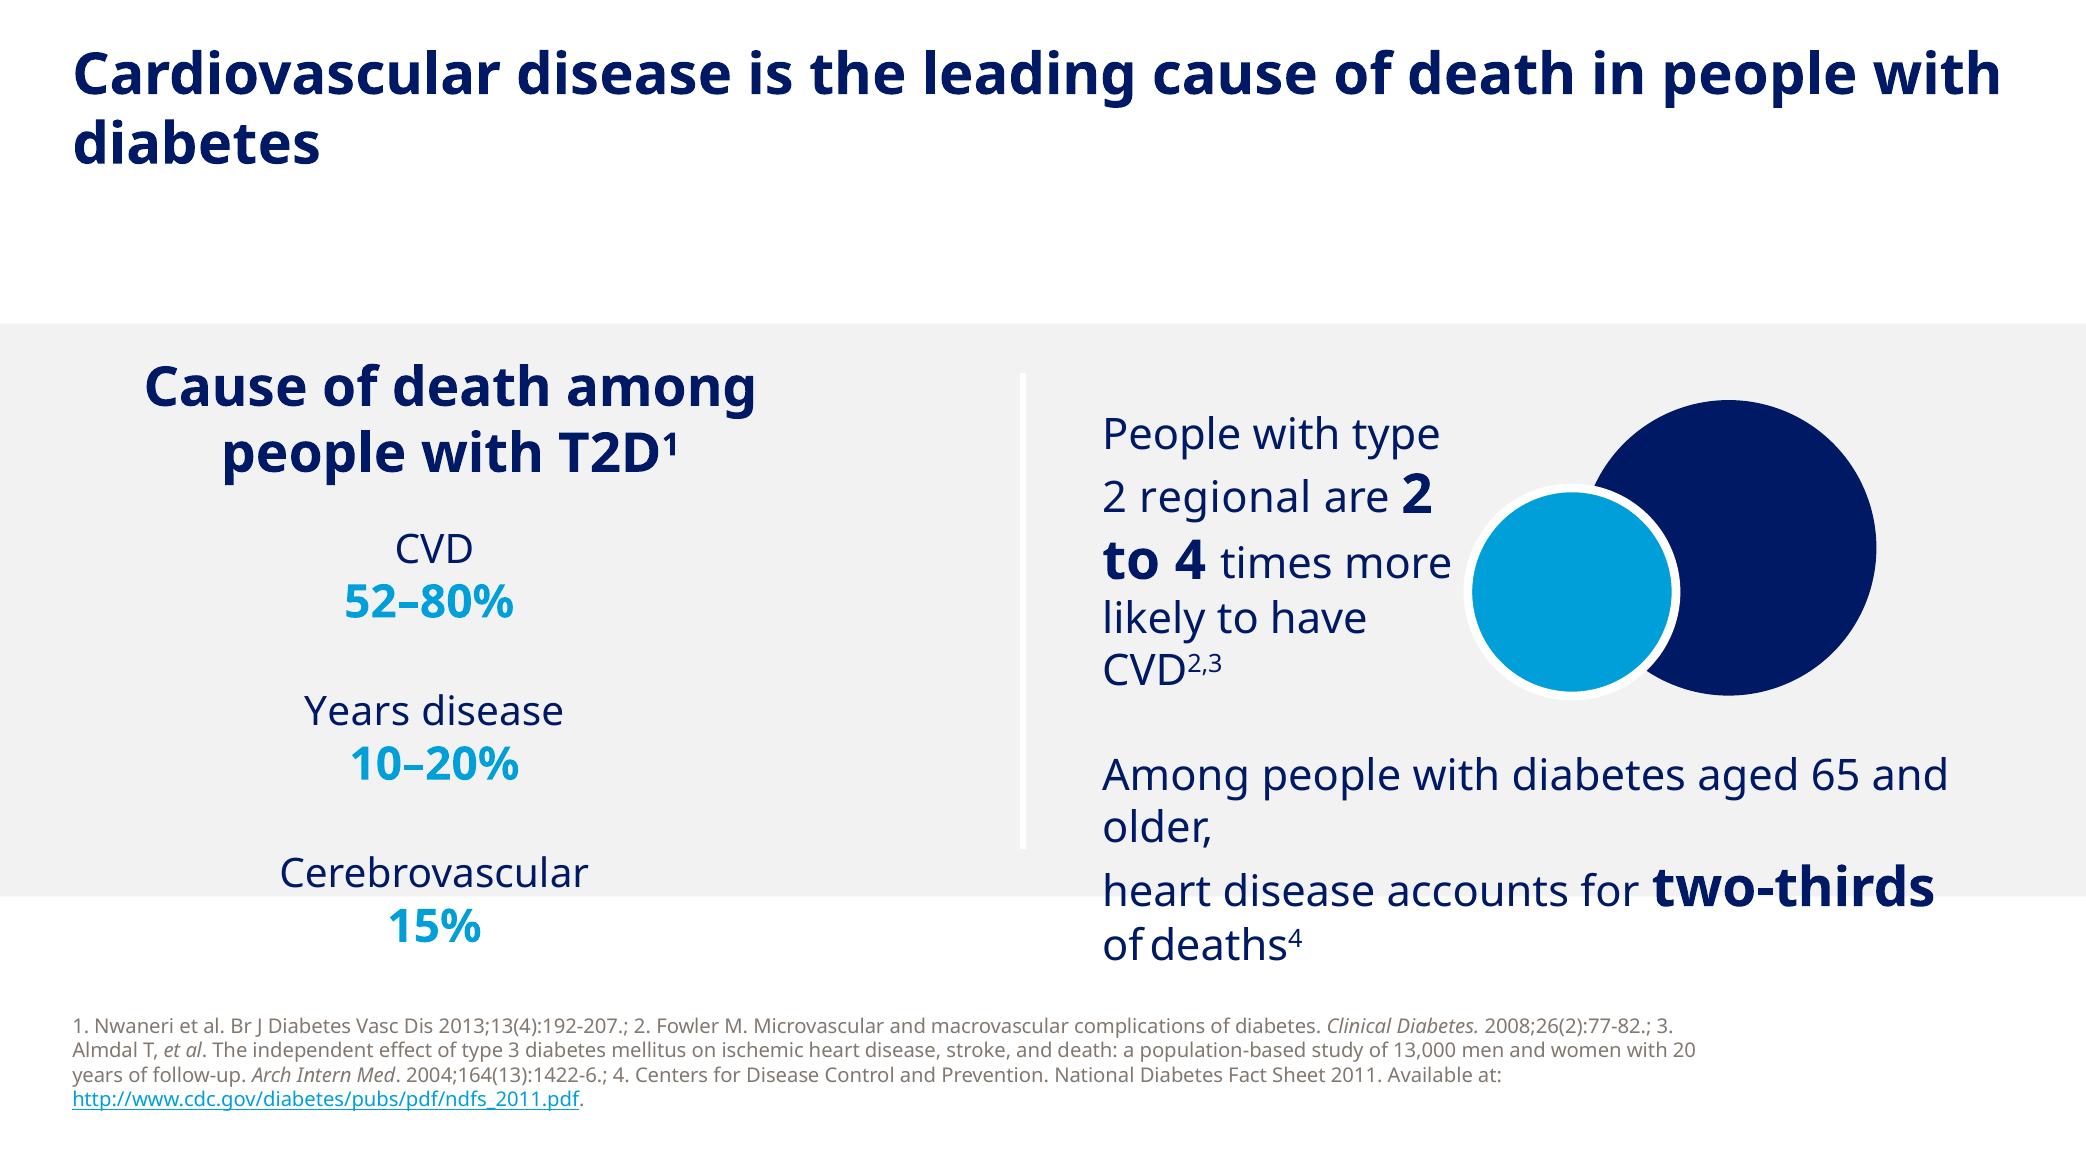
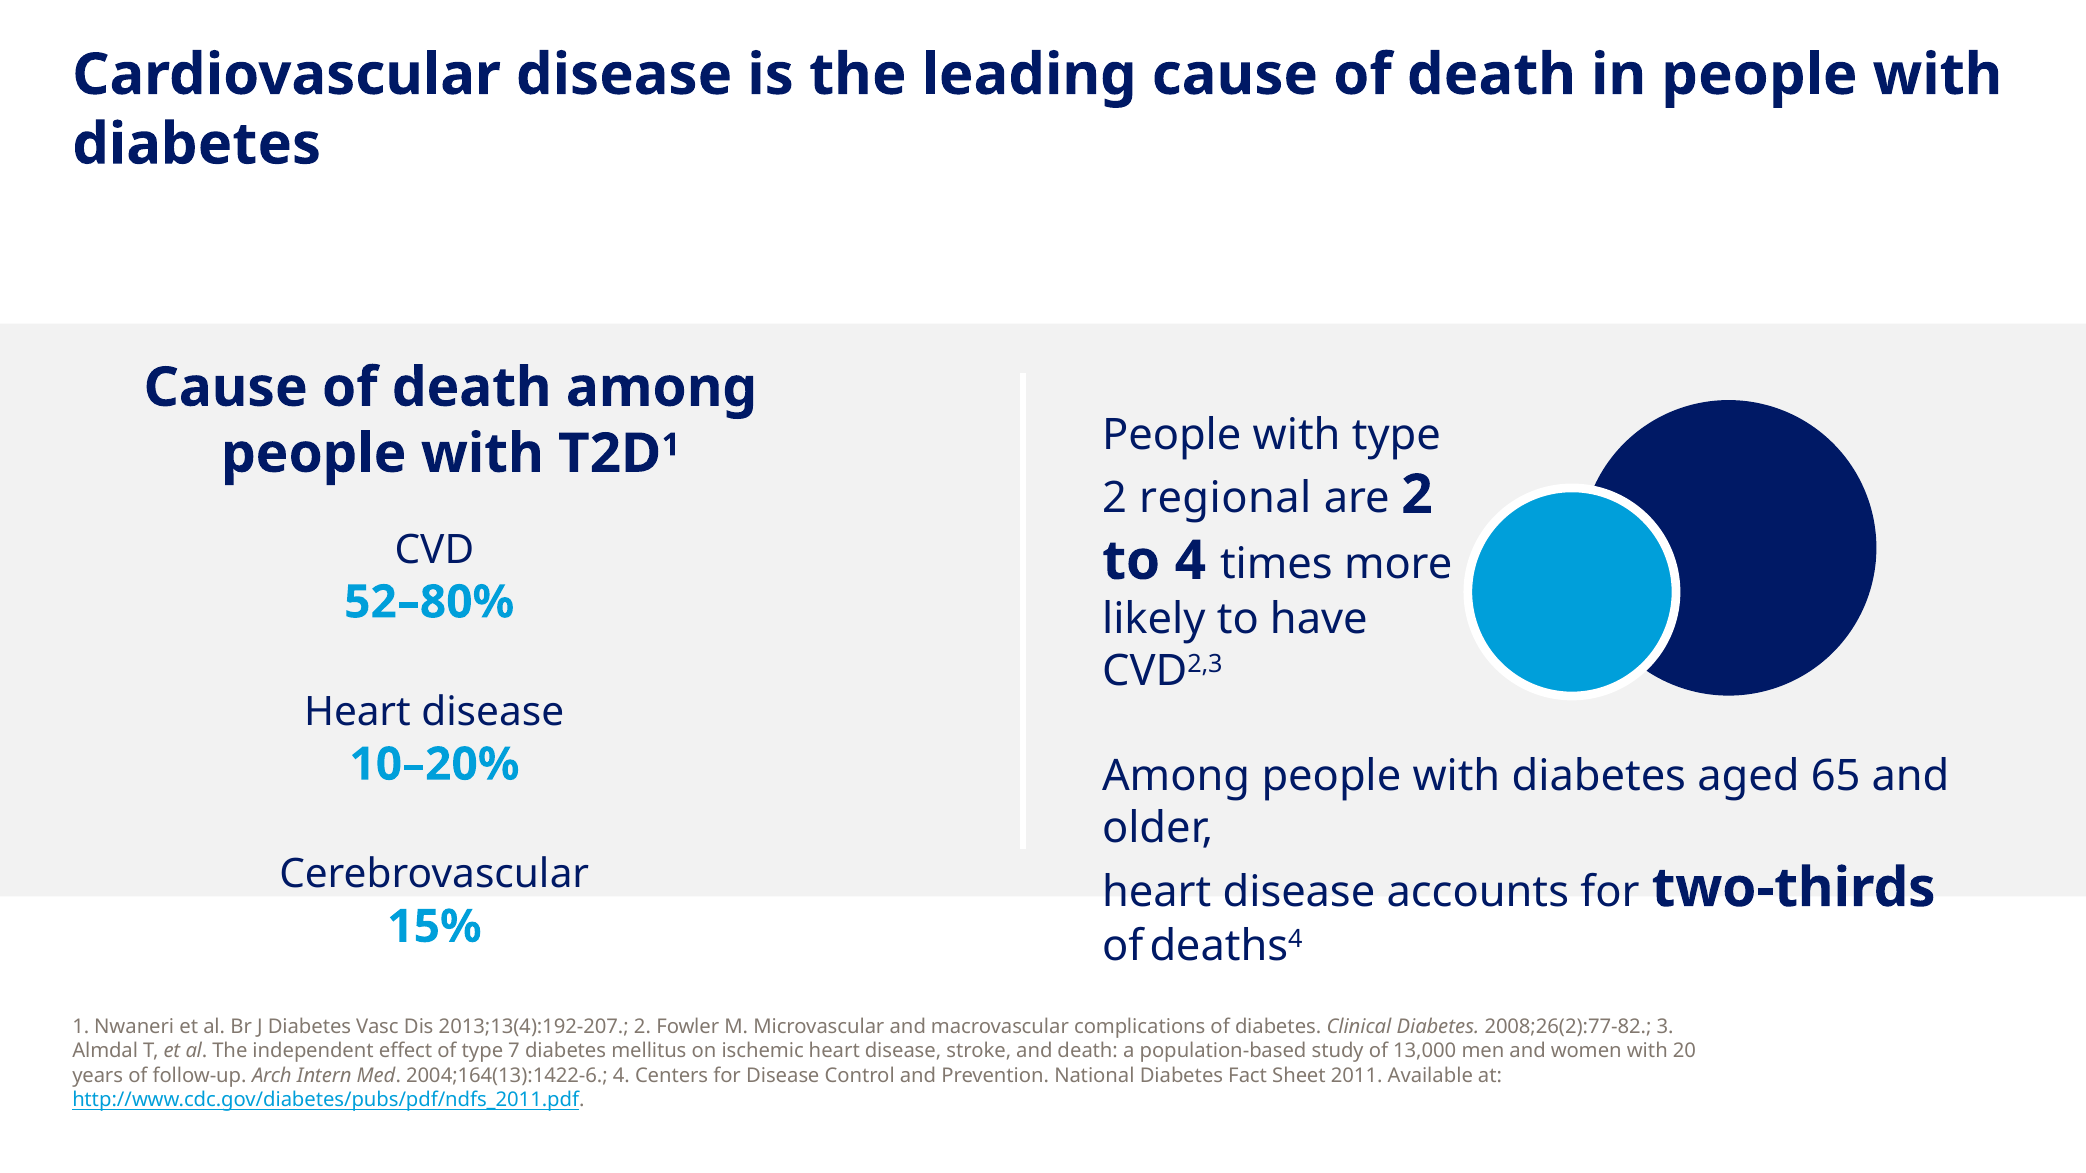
Years: Years -> Heart (357, 712)
type 3: 3 -> 7 (514, 1052)
